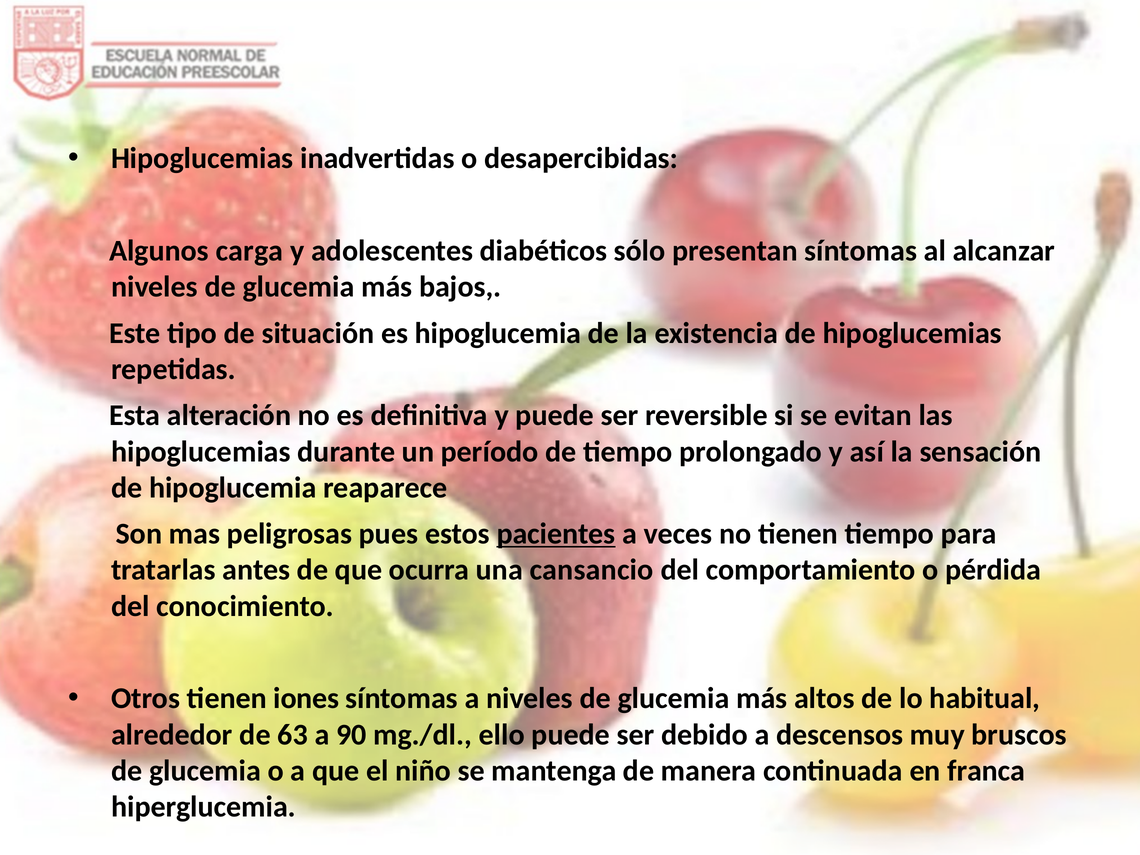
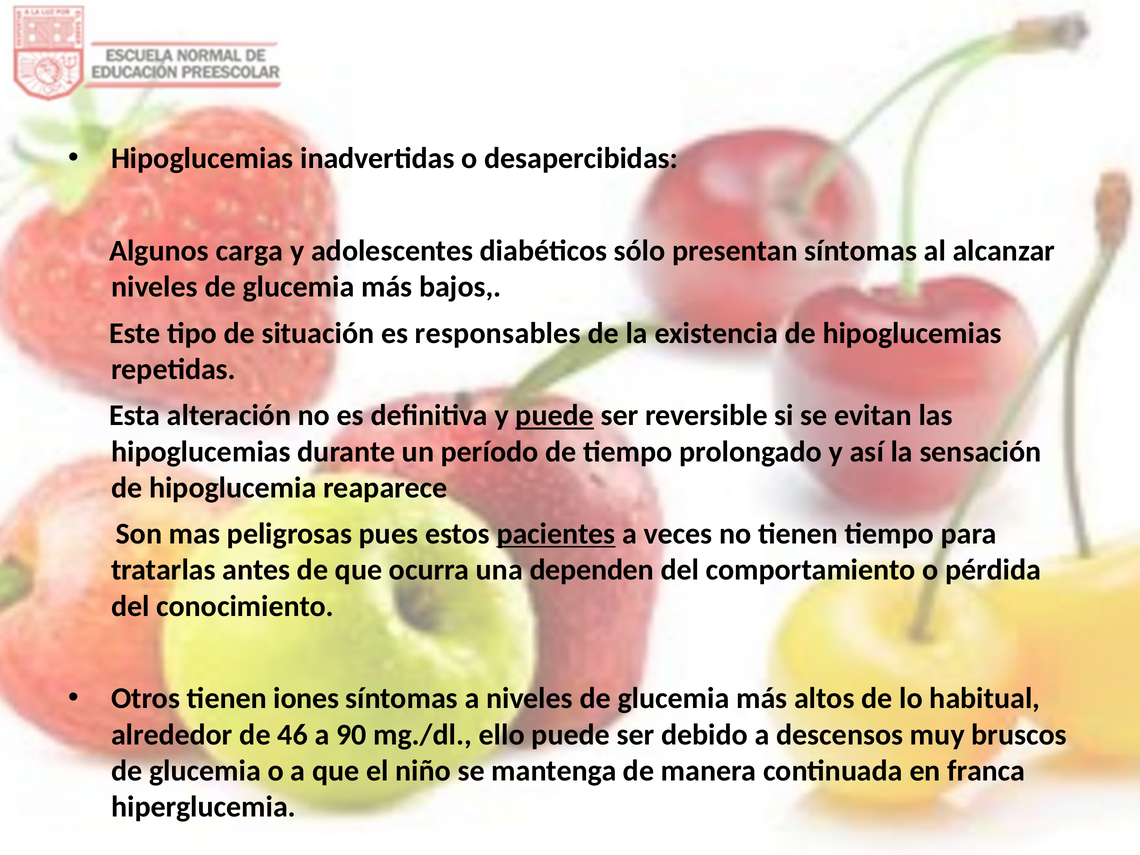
es hipoglucemia: hipoglucemia -> responsables (498, 333)
puede underline: none -> present (555, 416)
cansancio: cansancio -> dependen (592, 570)
63: 63 -> 46 (293, 735)
